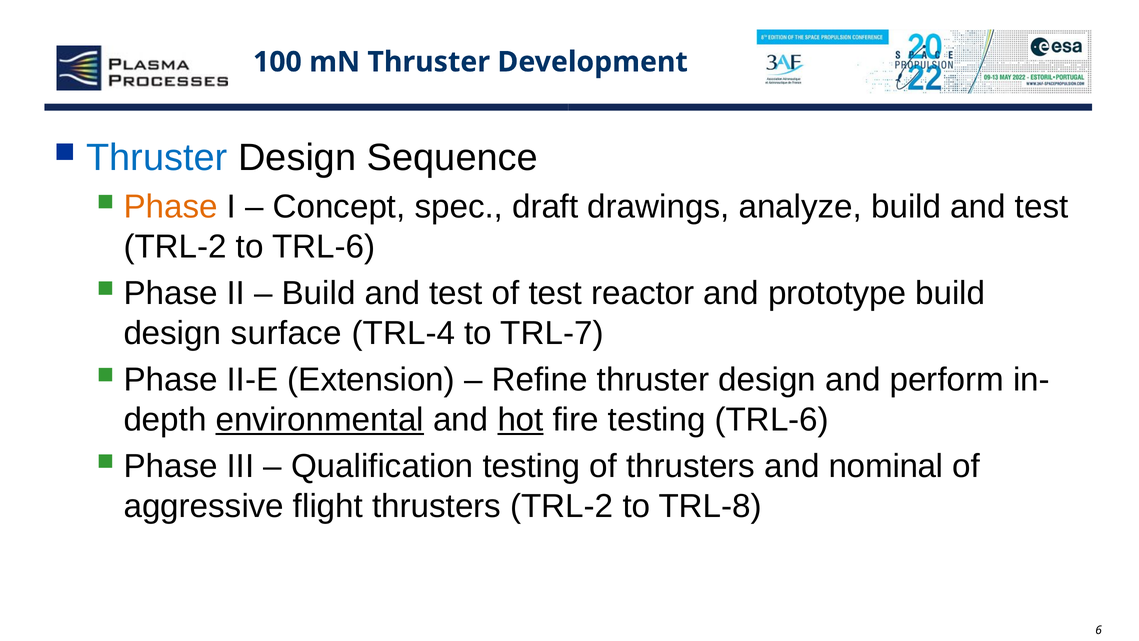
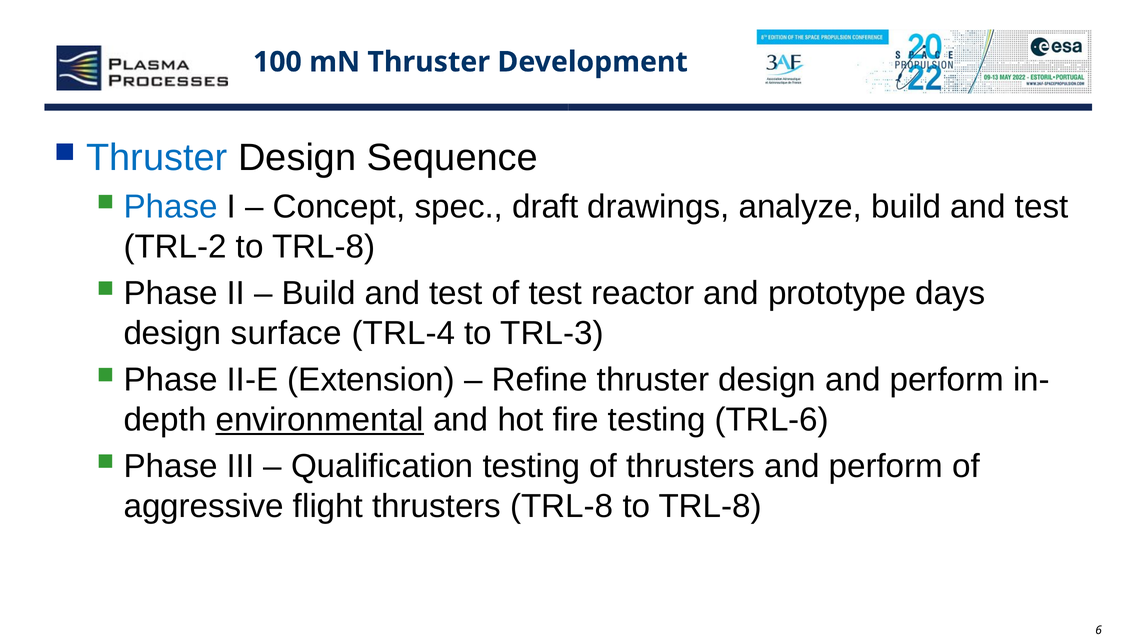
Phase colour: orange -> blue (171, 207)
TRL-2 to TRL-6: TRL-6 -> TRL-8 (324, 247)
prototype build: build -> days (950, 293)
TRL-7: TRL-7 -> TRL-3 (552, 333)
hot underline: present -> none (521, 420)
thrusters and nominal: nominal -> perform (886, 466)
thrusters TRL-2: TRL-2 -> TRL-8 (562, 506)
